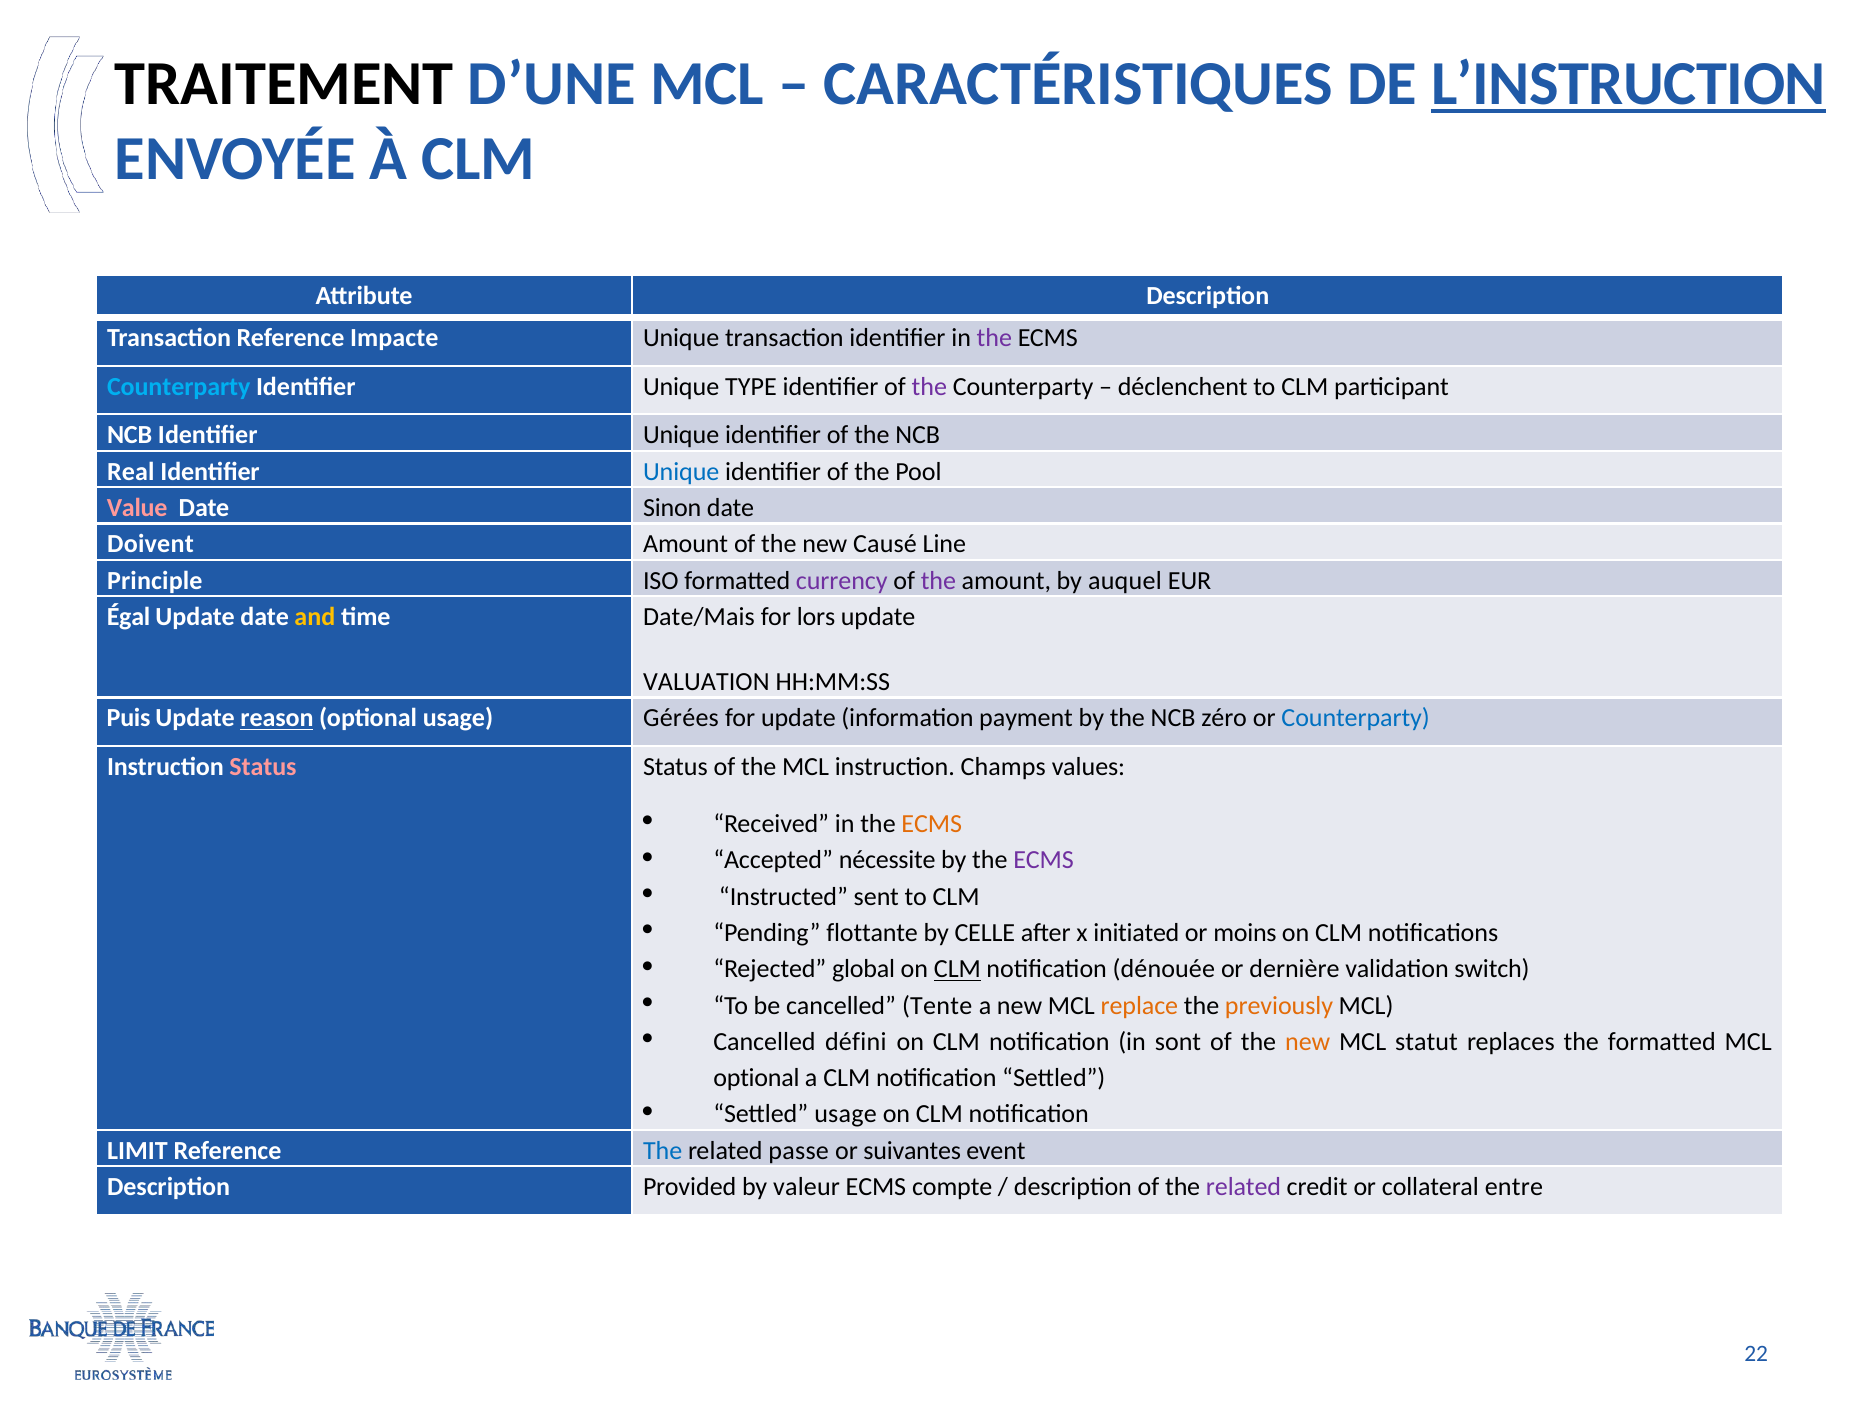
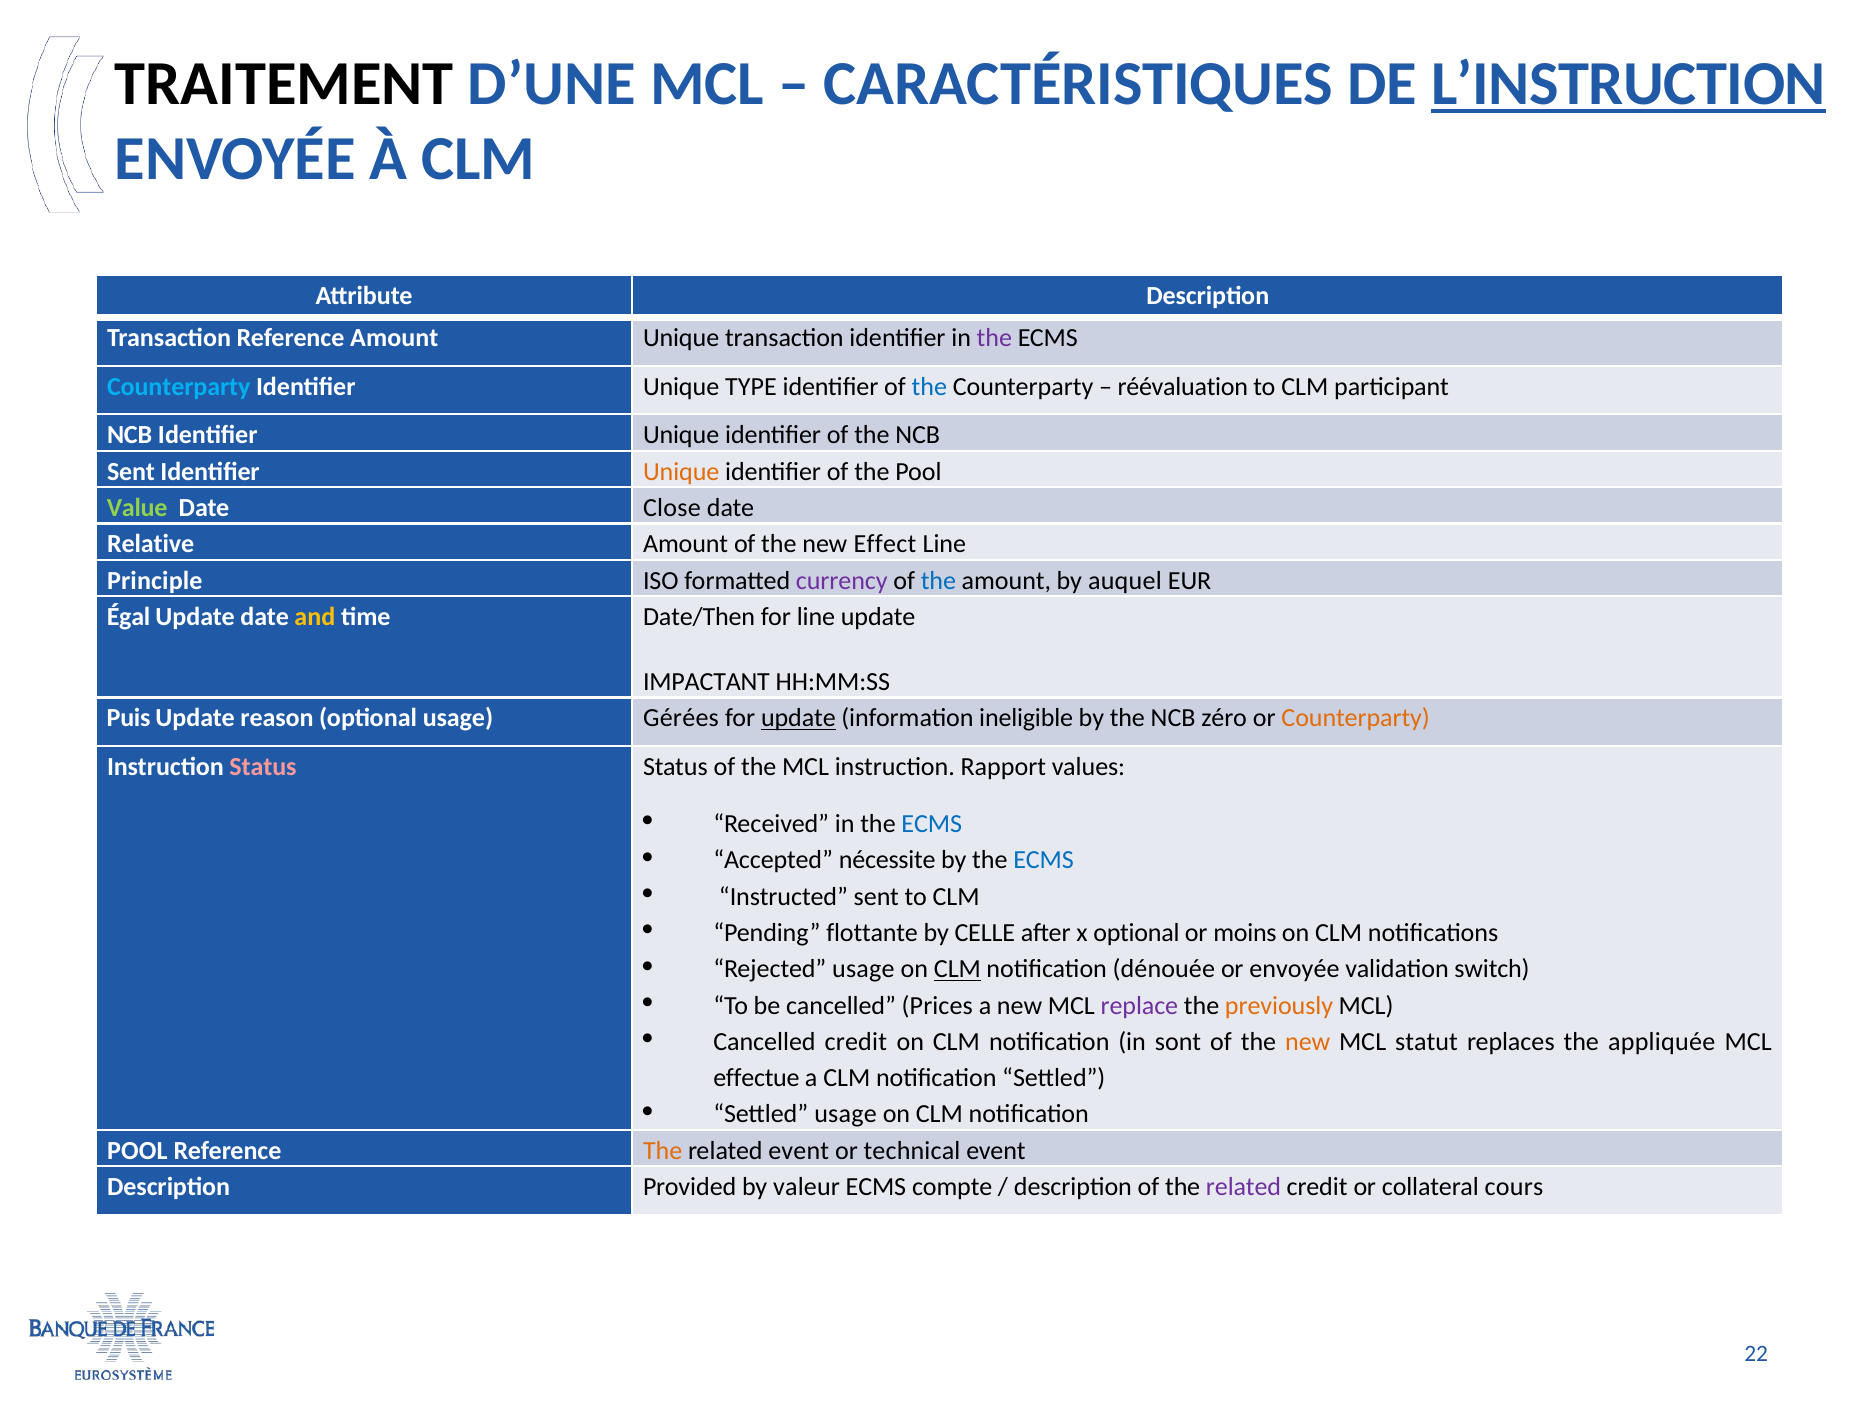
Reference Impacte: Impacte -> Amount (394, 338)
the colour: purple -> blue (929, 387)
déclenchent: déclenchent -> réévaluation (1183, 387)
Real: Real -> Sent (131, 472)
Unique colour: blue -> orange (681, 472)
Value colour: pink -> light green (137, 508)
Sinon: Sinon -> Close (672, 508)
Doivent: Doivent -> Relative (151, 544)
Causé: Causé -> Effect (885, 544)
the colour: purple -> blue (938, 581)
Date/Mais: Date/Mais -> Date/Then (699, 617)
for lors: lors -> line (816, 617)
VALUATION: VALUATION -> IMPACTANT (706, 682)
reason underline: present -> none (277, 718)
update underline: none -> present (798, 718)
payment: payment -> ineligible (1026, 718)
Counterparty colour: blue -> orange (1356, 718)
Champs: Champs -> Rapport (1003, 767)
ECMS colour: orange -> blue (932, 824)
ECMS colour: purple -> blue (1044, 860)
x initiated: initiated -> optional (1136, 933)
Rejected global: global -> usage (863, 969)
or dernière: dernière -> envoyée (1294, 969)
Tente: Tente -> Prices (937, 1006)
replace colour: orange -> purple (1139, 1006)
Cancelled défini: défini -> credit (856, 1042)
the formatted: formatted -> appliquée (1662, 1042)
optional: optional -> effectue (756, 1078)
LIMIT: LIMIT -> POOL (137, 1151)
The colour: blue -> orange (663, 1151)
related passe: passe -> event (799, 1151)
suivantes: suivantes -> technical (912, 1151)
entre: entre -> cours (1514, 1187)
